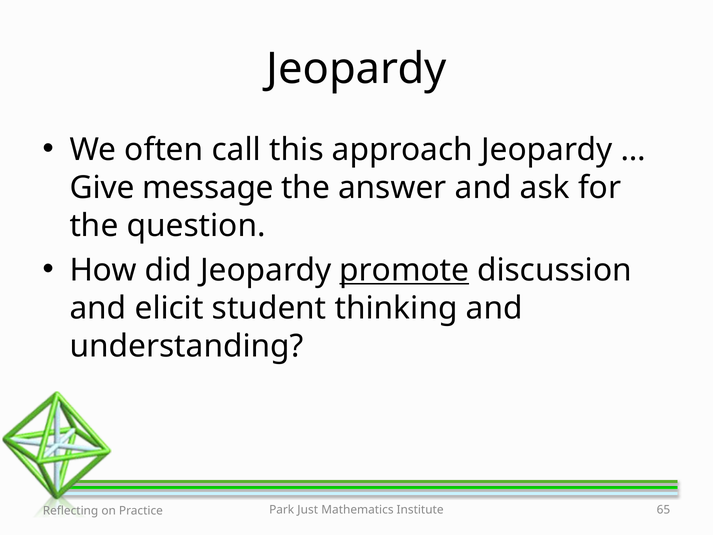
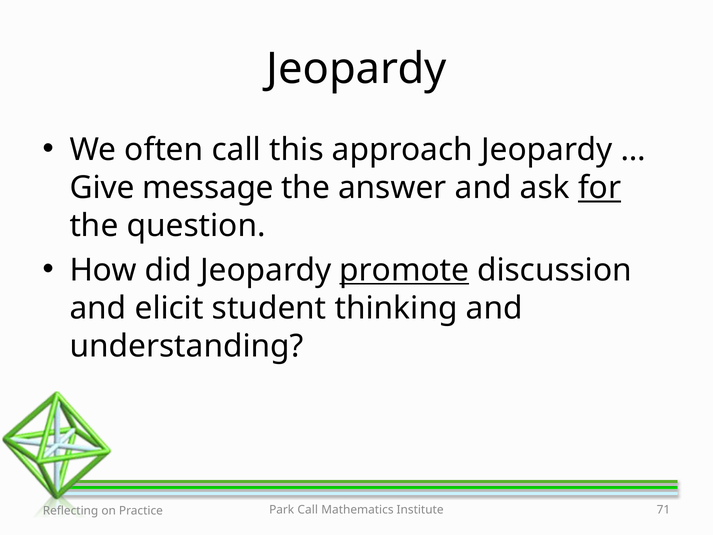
for underline: none -> present (600, 188)
Park Just: Just -> Call (308, 510)
65: 65 -> 71 (663, 510)
